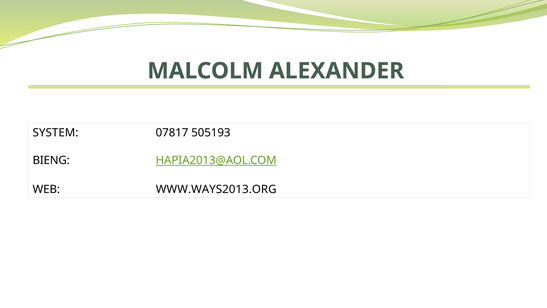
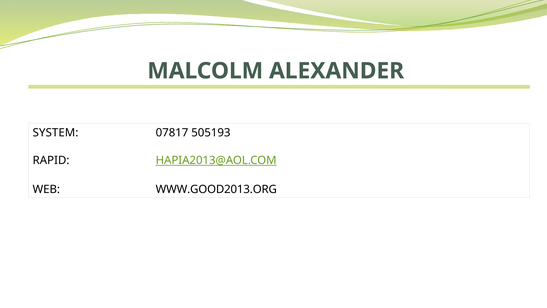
BIENG: BIENG -> RAPID (51, 160)
WWW.WAYS2013.ORG: WWW.WAYS2013.ORG -> WWW.GOOD2013.ORG (216, 189)
